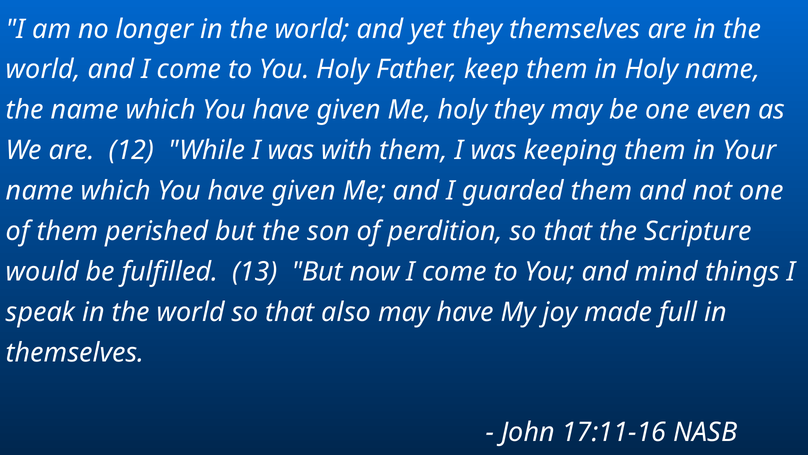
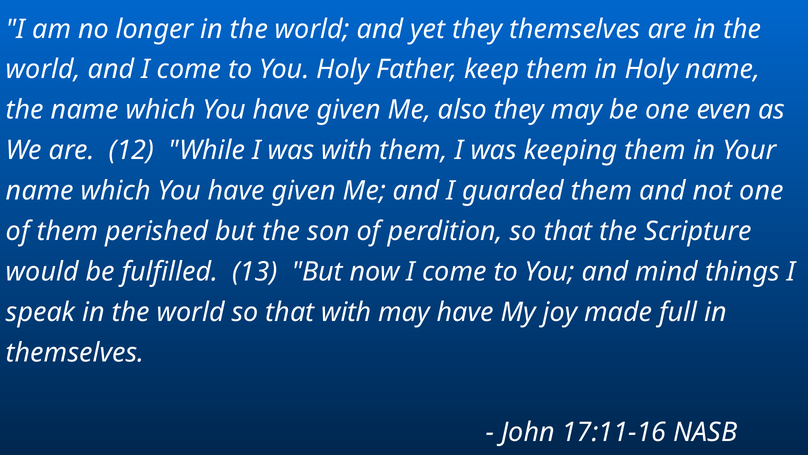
Me holy: holy -> also (462, 110)
that also: also -> with (346, 312)
